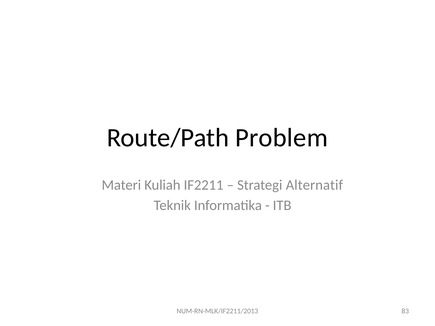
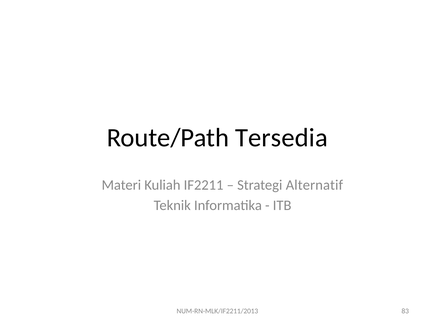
Problem: Problem -> Tersedia (282, 138)
